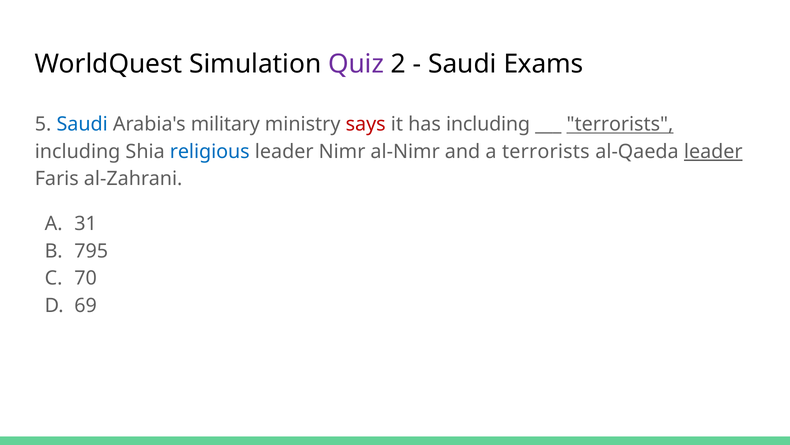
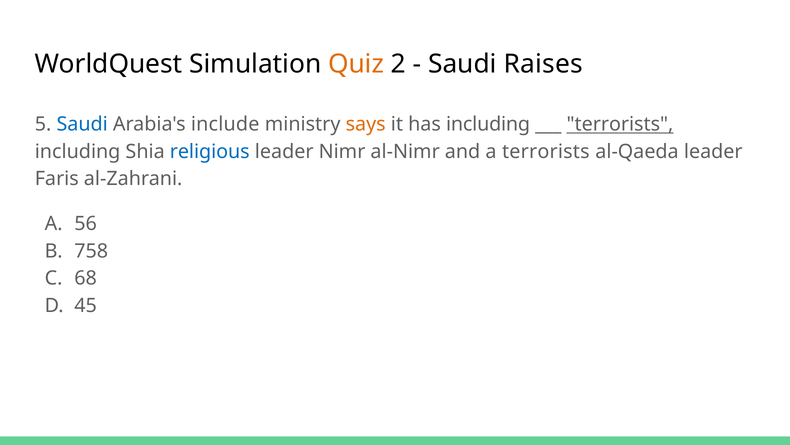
Quiz colour: purple -> orange (356, 64)
Exams: Exams -> Raises (543, 64)
military: military -> include (225, 124)
says colour: red -> orange (366, 124)
leader underline: present -> none (713, 151)
31: 31 -> 56 (86, 224)
795: 795 -> 758 (91, 251)
70: 70 -> 68 (86, 278)
69: 69 -> 45 (86, 305)
